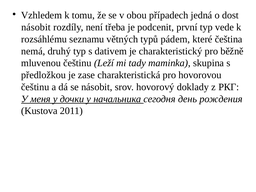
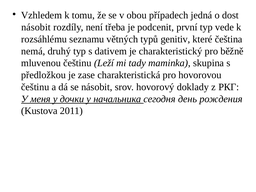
pádem: pádem -> genitiv (175, 39)
